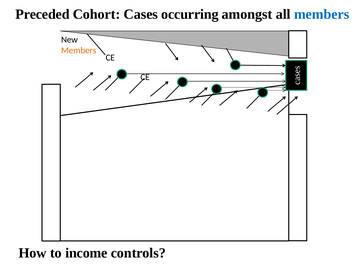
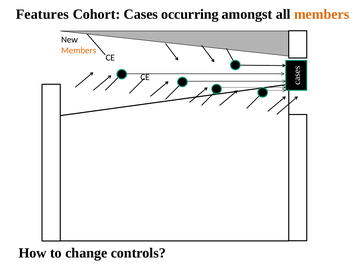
Preceded: Preceded -> Features (42, 14)
members colour: blue -> orange (322, 14)
income: income -> change (86, 253)
